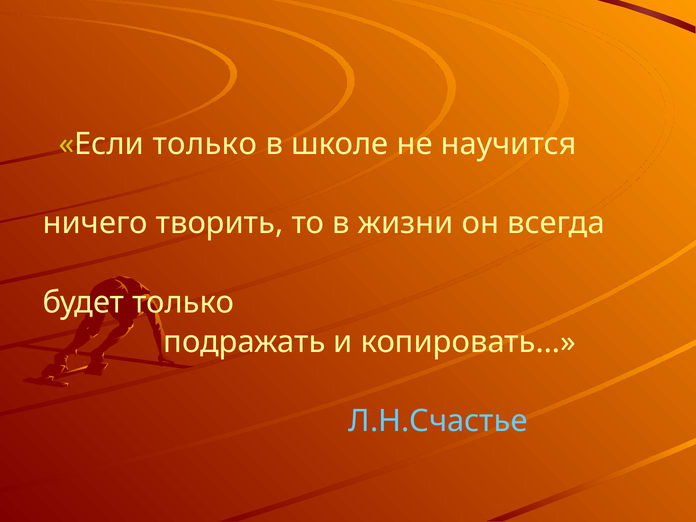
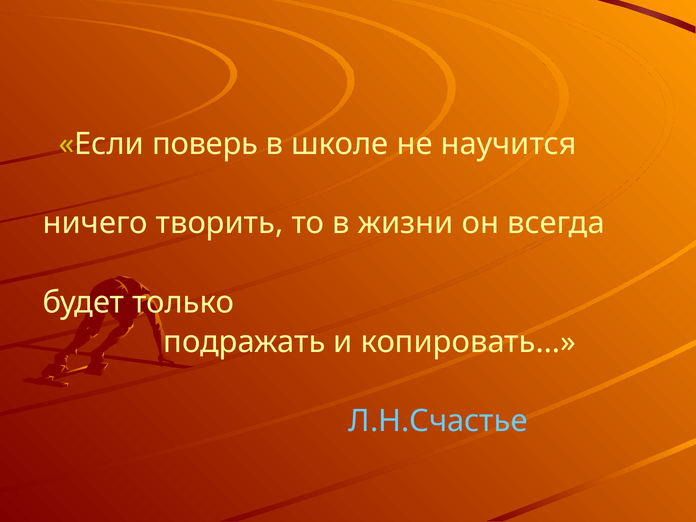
Если только: только -> поверь (205, 144)
